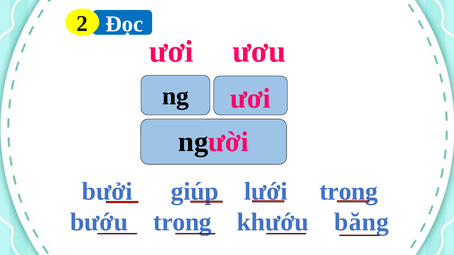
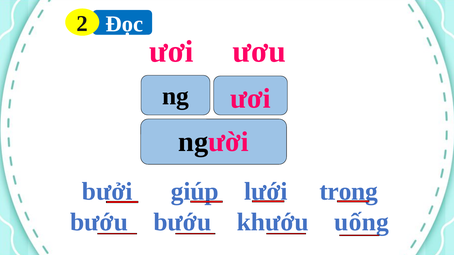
bướu trong: trong -> bướu (182, 223)
băng: băng -> uống (362, 223)
